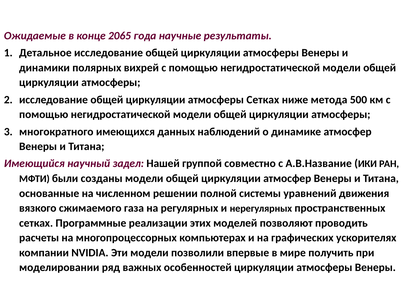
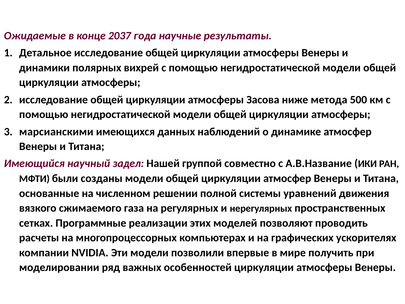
2065: 2065 -> 2037 (120, 36)
атмосферы Сетках: Сетках -> Засова (263, 100)
многократного: многократного -> марсианскими (56, 132)
